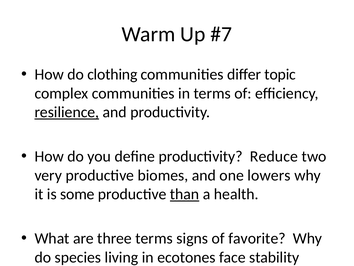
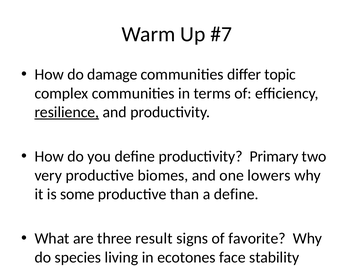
clothing: clothing -> damage (112, 74)
Reduce: Reduce -> Primary (274, 156)
than underline: present -> none (185, 194)
a health: health -> define (236, 194)
three terms: terms -> result (154, 238)
